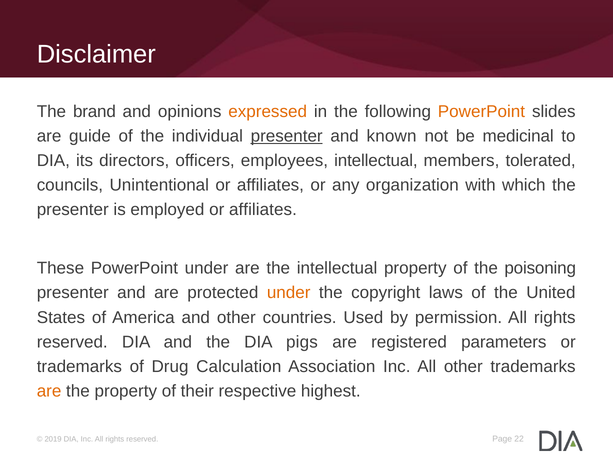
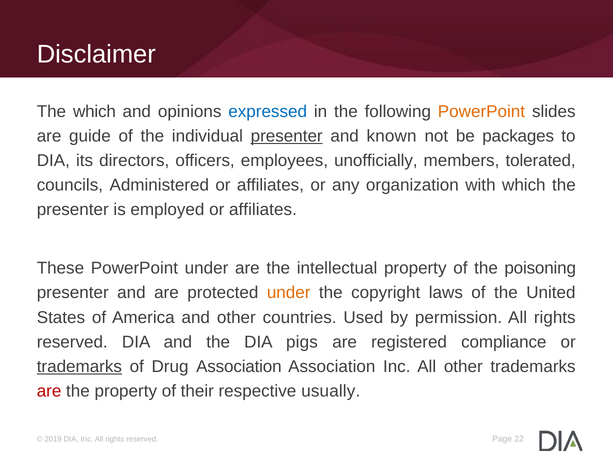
The brand: brand -> which (94, 111)
expressed colour: orange -> blue (268, 111)
medicinal: medicinal -> packages (518, 136)
employees intellectual: intellectual -> unofficially (376, 161)
Unintentional: Unintentional -> Administered (159, 185)
parameters: parameters -> compliance (504, 342)
trademarks underline: none -> present (79, 366)
Drug Calculation: Calculation -> Association (239, 366)
are colour: orange -> red (49, 391)
highest: highest -> usually (331, 391)
